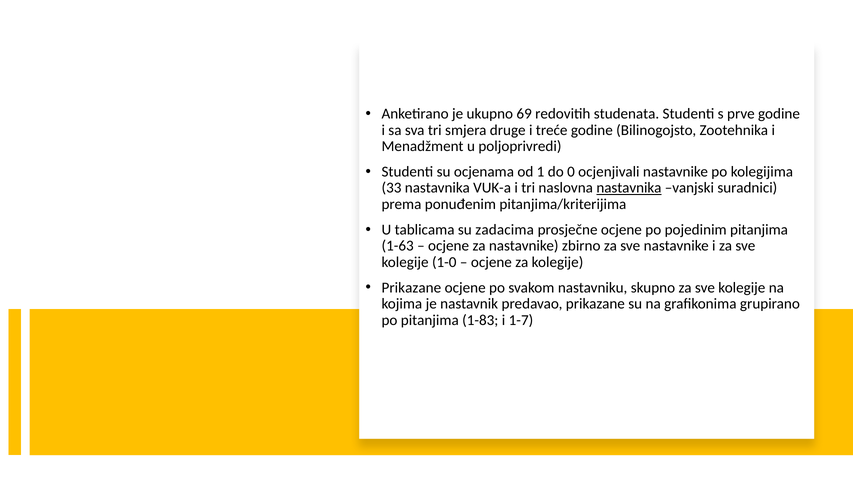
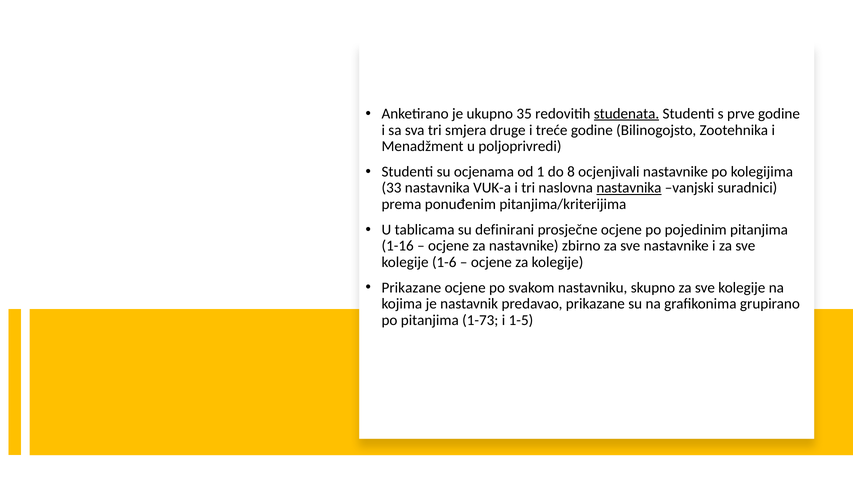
69: 69 -> 35 (524, 114)
studenata underline: none -> present (627, 114)
0: 0 -> 8 (571, 172)
zadacima: zadacima -> definirani (505, 230)
1-63: 1-63 -> 1-16 (398, 246)
1-0: 1-0 -> 1-6 (444, 262)
1-83: 1-83 -> 1-73 (480, 320)
1-7: 1-7 -> 1-5 (521, 320)
